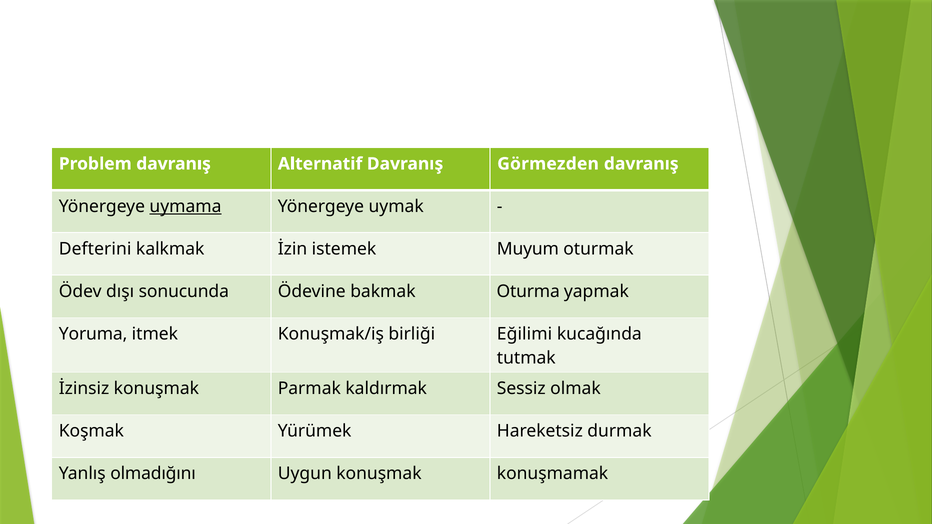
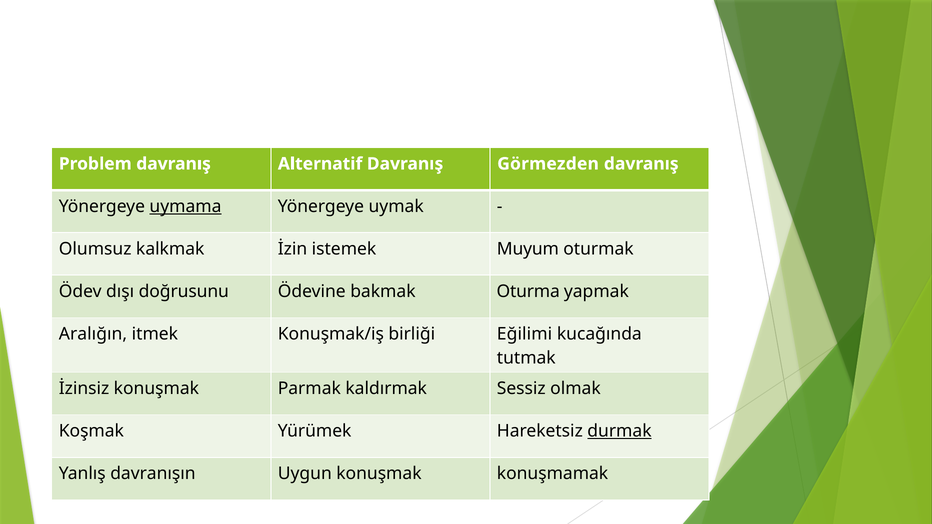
Defterini: Defterini -> Olumsuz (95, 249)
sonucunda: sonucunda -> doğrusunu (184, 292)
Yoruma: Yoruma -> Aralığın (93, 334)
durmak underline: none -> present (619, 431)
olmadığını: olmadığını -> davranışın (153, 474)
